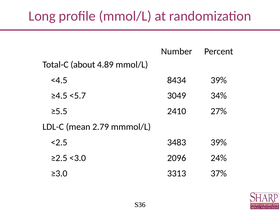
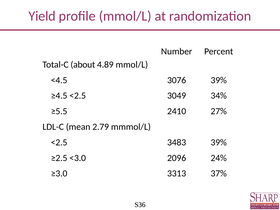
Long: Long -> Yield (42, 16)
8434: 8434 -> 3076 (177, 80)
≥4.5 <5.7: <5.7 -> <2.5 (78, 96)
